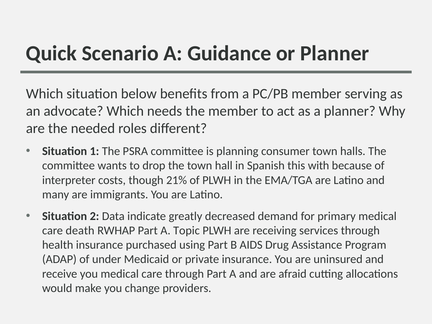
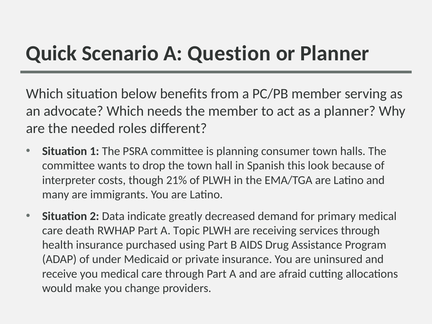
Guidance: Guidance -> Question (229, 53)
with: with -> look (318, 166)
